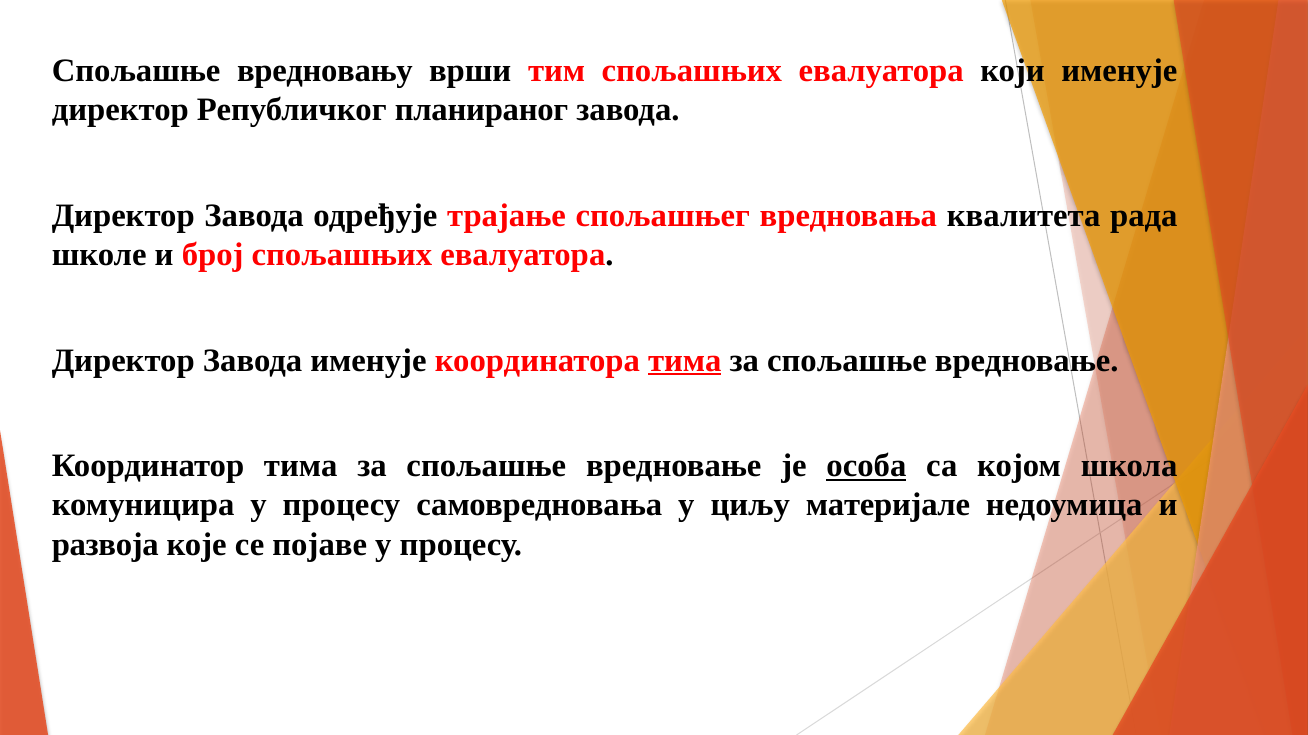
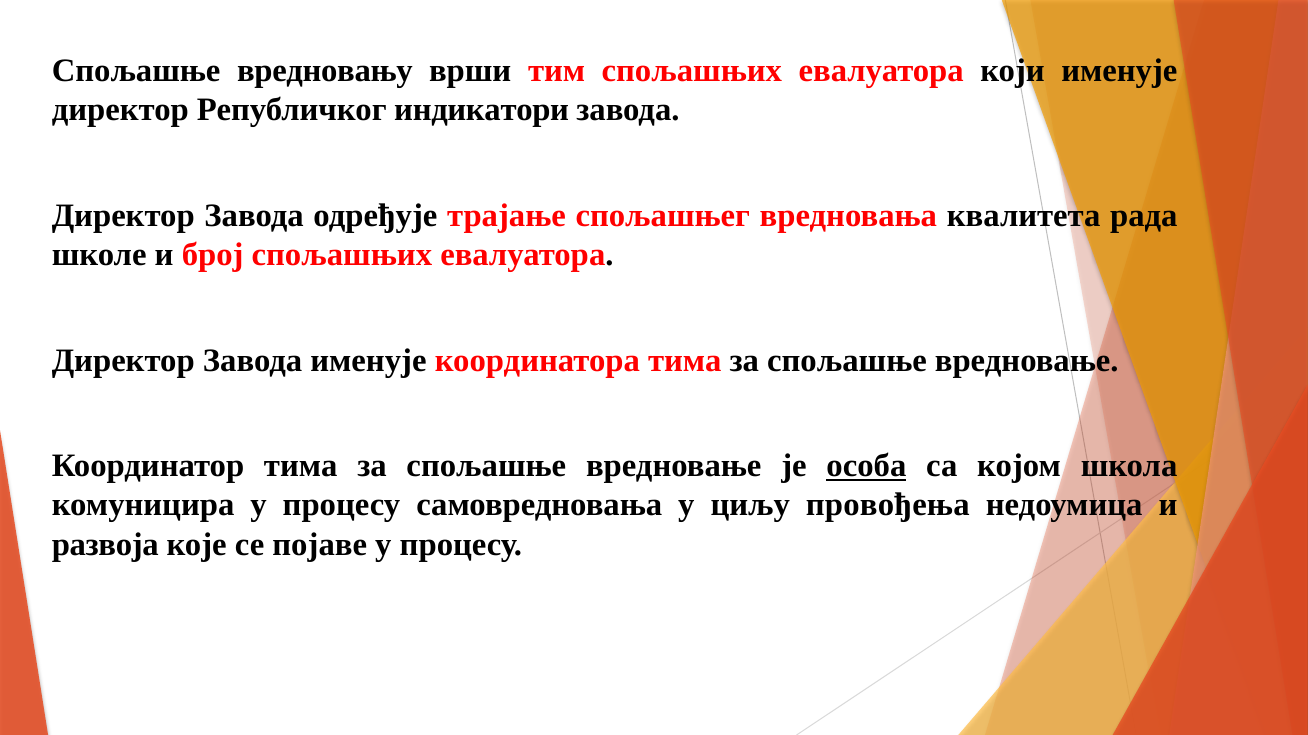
планираног: планираног -> индикатори (482, 110)
тима underline: present -> none (685, 361)
материјале: материјале -> провођења (888, 506)
